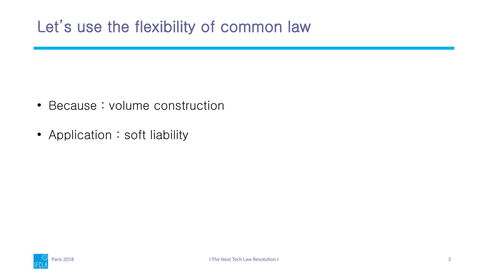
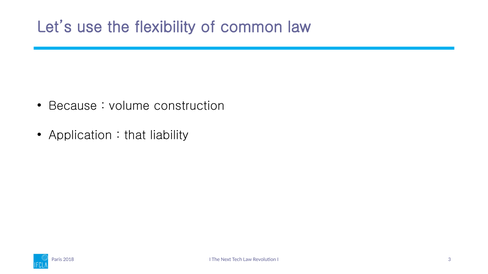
soft: soft -> that (135, 135)
